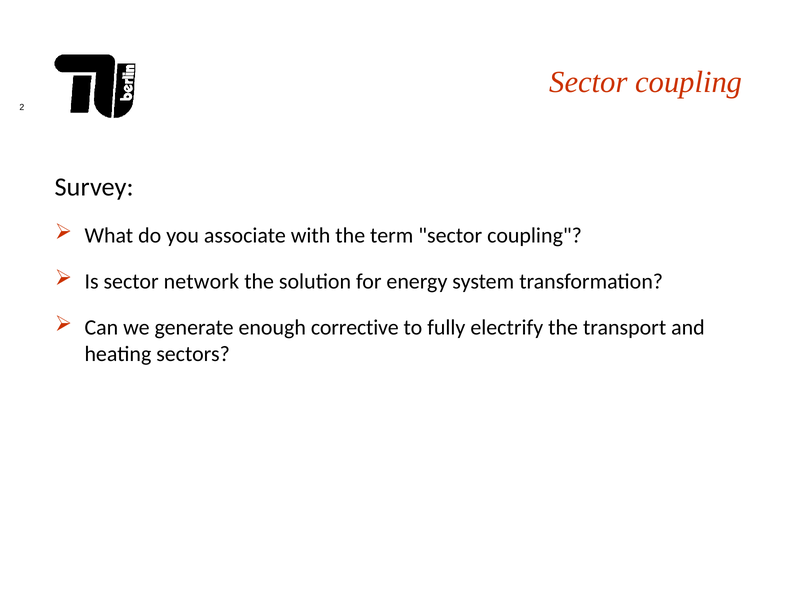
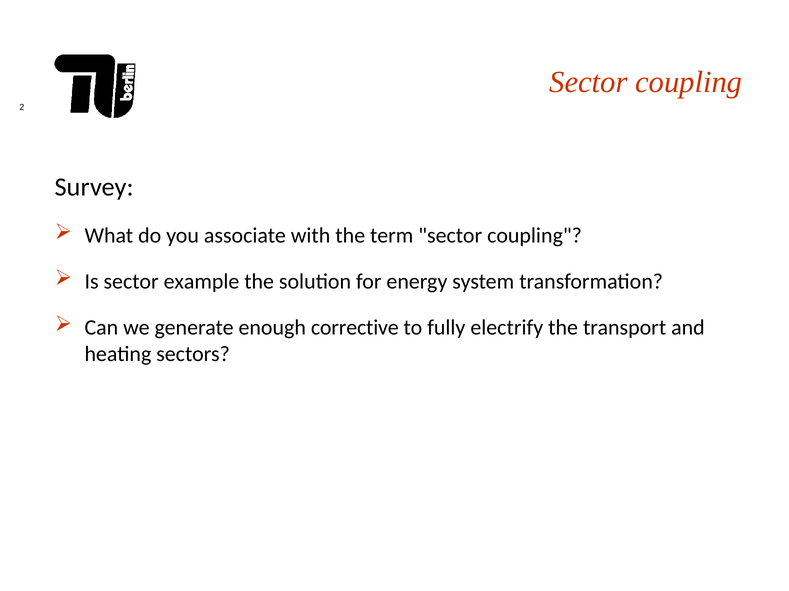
network: network -> example (201, 282)
